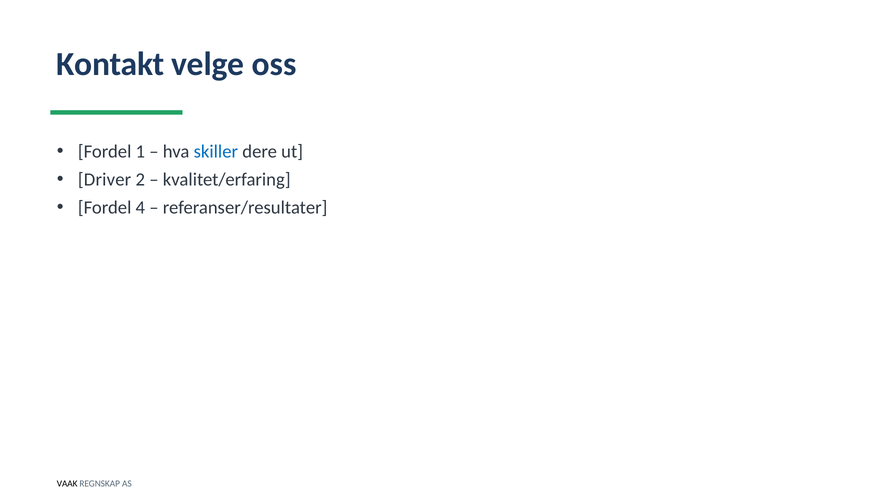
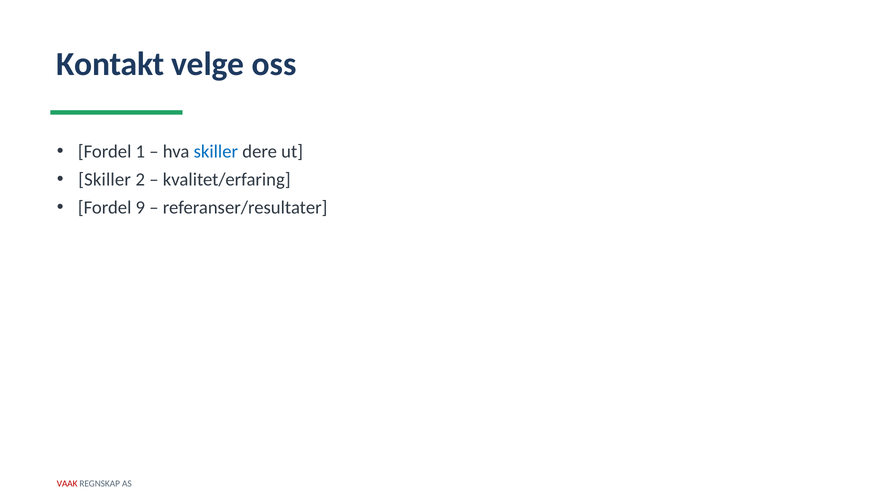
Driver: Driver -> Skiller (105, 180)
4: 4 -> 9 (140, 208)
VAAK colour: black -> red (67, 483)
